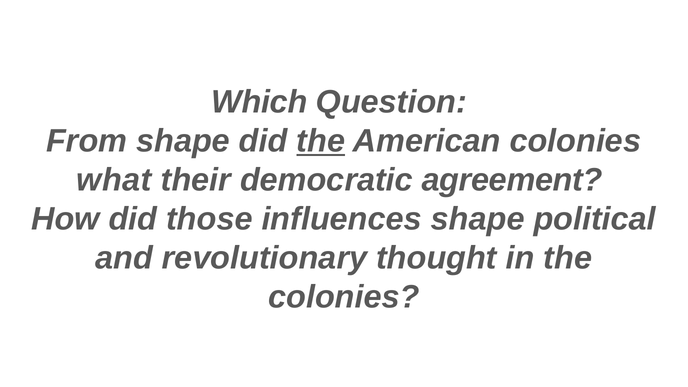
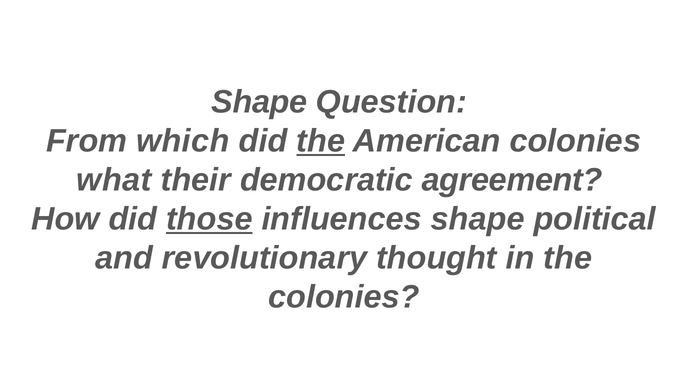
Which: Which -> Shape (259, 102)
From shape: shape -> which (183, 141)
those underline: none -> present (209, 219)
